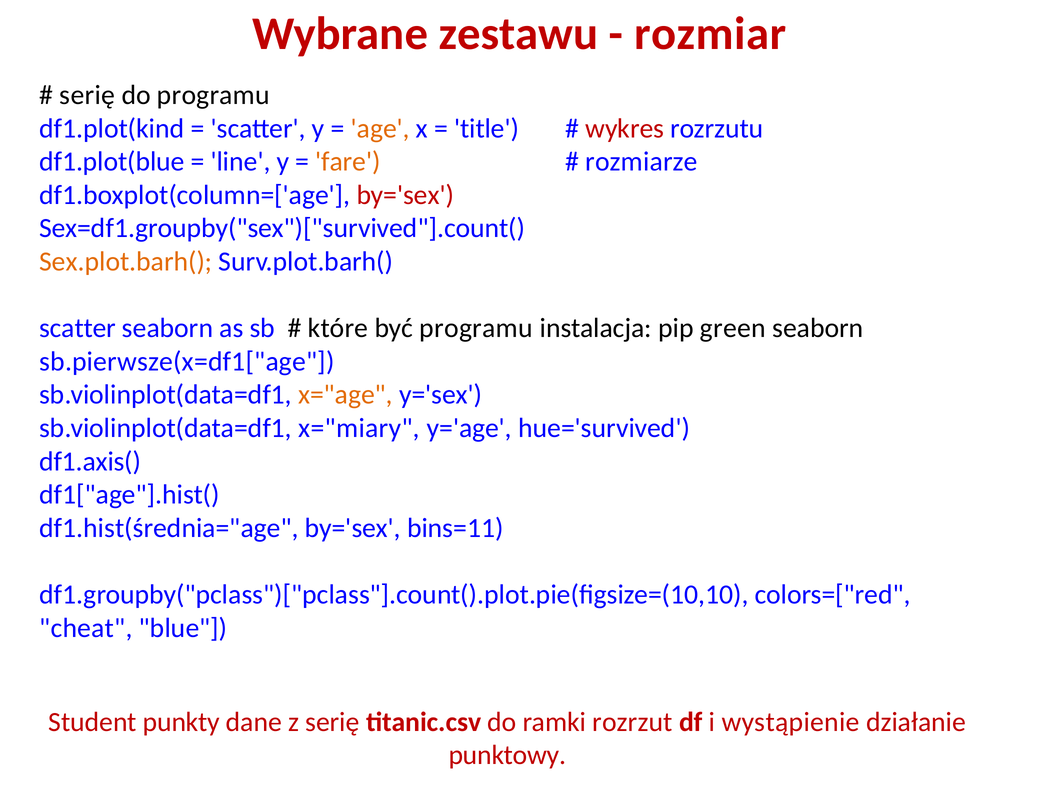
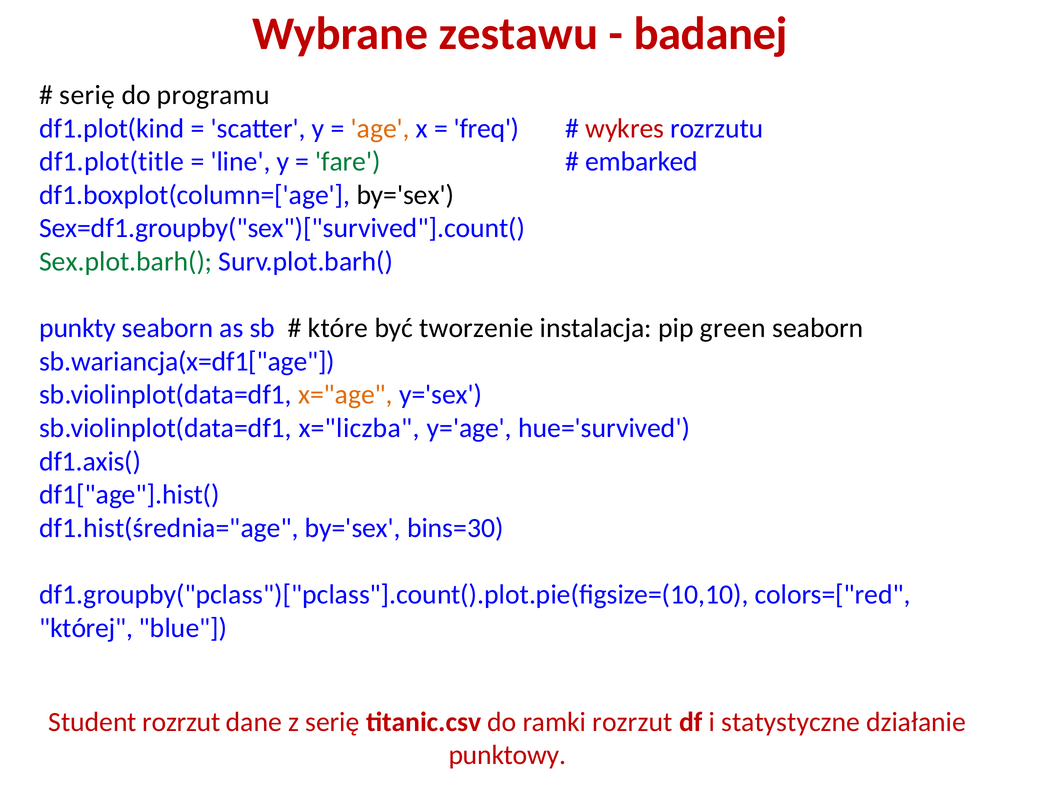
rozmiar: rozmiar -> badanej (711, 34)
title: title -> freq (487, 128)
df1.plot(blue: df1.plot(blue -> df1.plot(title (112, 162)
fare colour: orange -> green (348, 162)
rozmiarze: rozmiarze -> embarked (642, 162)
by='sex colour: red -> black (405, 195)
Sex.plot.barh( colour: orange -> green (126, 262)
scatter: scatter -> punkty (78, 328)
być programu: programu -> tworzenie (476, 328)
sb.pierwsze(x=df1["age: sb.pierwsze(x=df1["age -> sb.wariancja(x=df1["age (187, 362)
x="miary: x="miary -> x="liczba (359, 428)
bins=11: bins=11 -> bins=30 (455, 528)
cheat: cheat -> której (86, 628)
Student punkty: punkty -> rozrzut (181, 722)
wystąpienie: wystąpienie -> statystyczne (791, 722)
